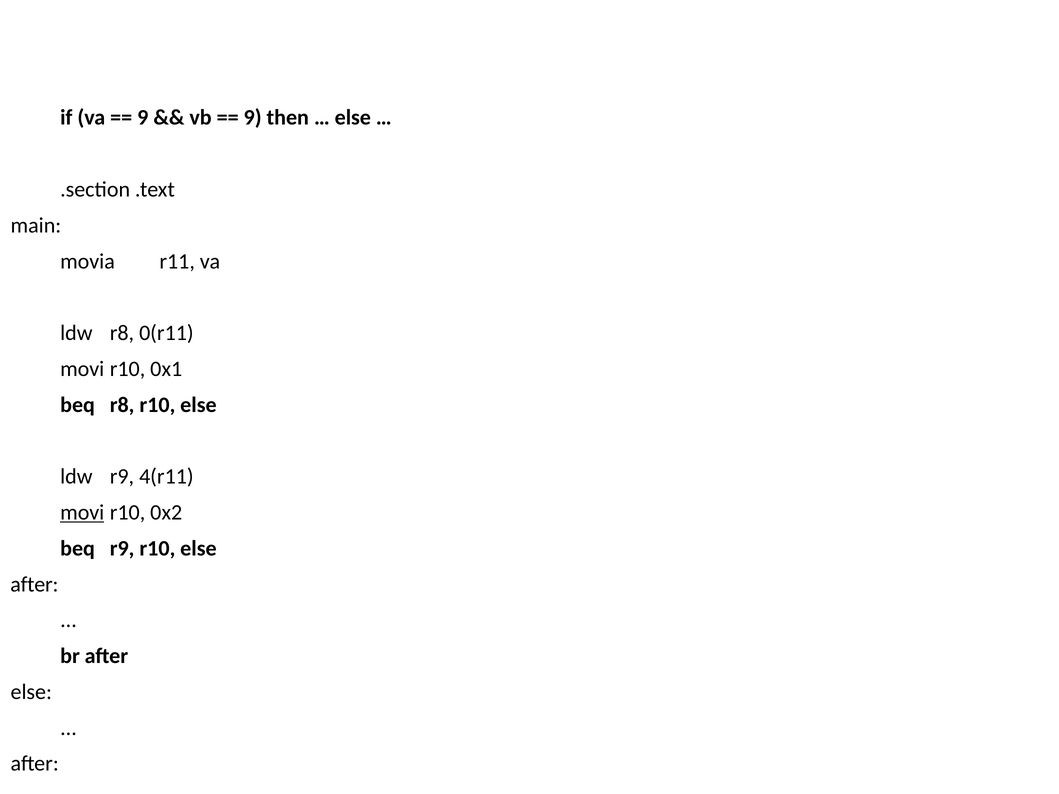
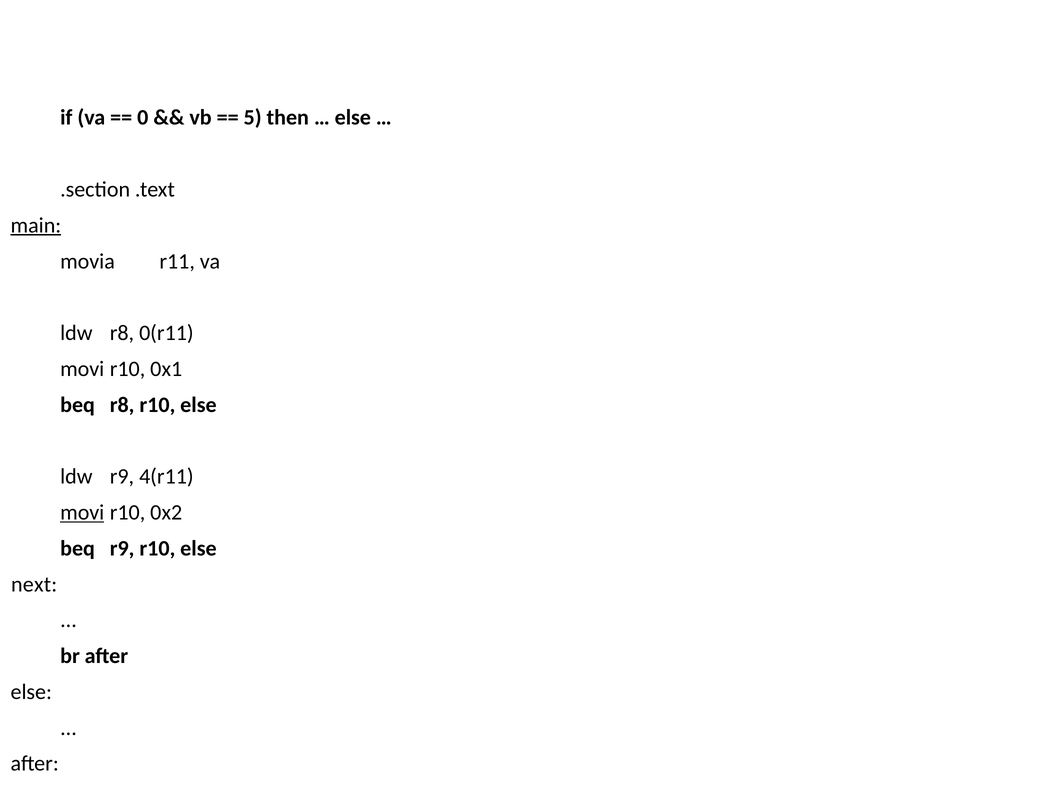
9: 9 -> 0 (143, 118)
9: 9 -> 5 (253, 118)
main underline: none -> present (36, 225)
after: after -> next (34, 584)
